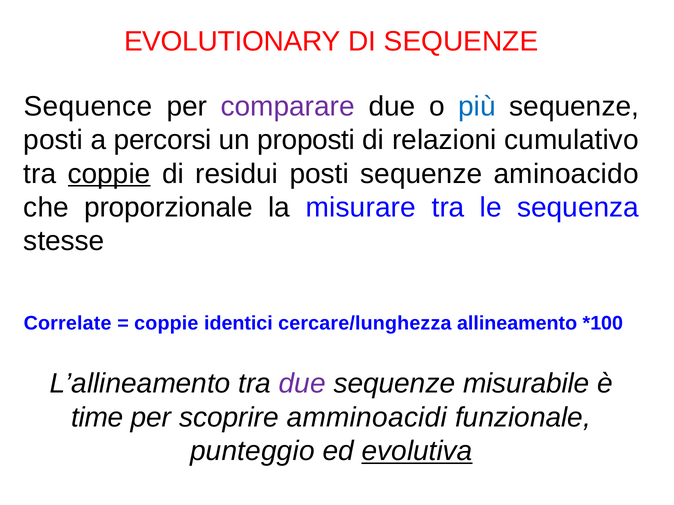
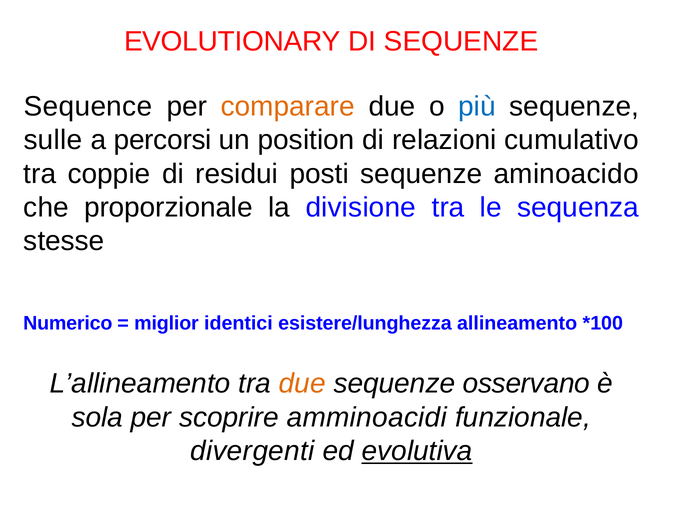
comparare colour: purple -> orange (288, 107)
posti: posti -> sulle (53, 140)
proposti: proposti -> position (306, 140)
coppie underline: present -> none (109, 174)
misurare: misurare -> divisione (361, 208)
Correlate: Correlate -> Numerico (68, 324)
coppie: coppie -> miglior (166, 324)
cercare/lunghezza: cercare/lunghezza -> esistere/lunghezza (365, 324)
due colour: purple -> orange (302, 384)
misurabile: misurabile -> osservano (526, 384)
time: time -> sola (97, 418)
punteggio: punteggio -> divergenti (252, 452)
